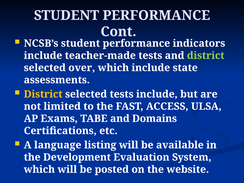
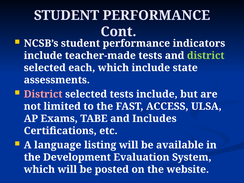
over: over -> each (82, 68)
District colour: yellow -> pink (43, 94)
Domains: Domains -> Includes (154, 119)
